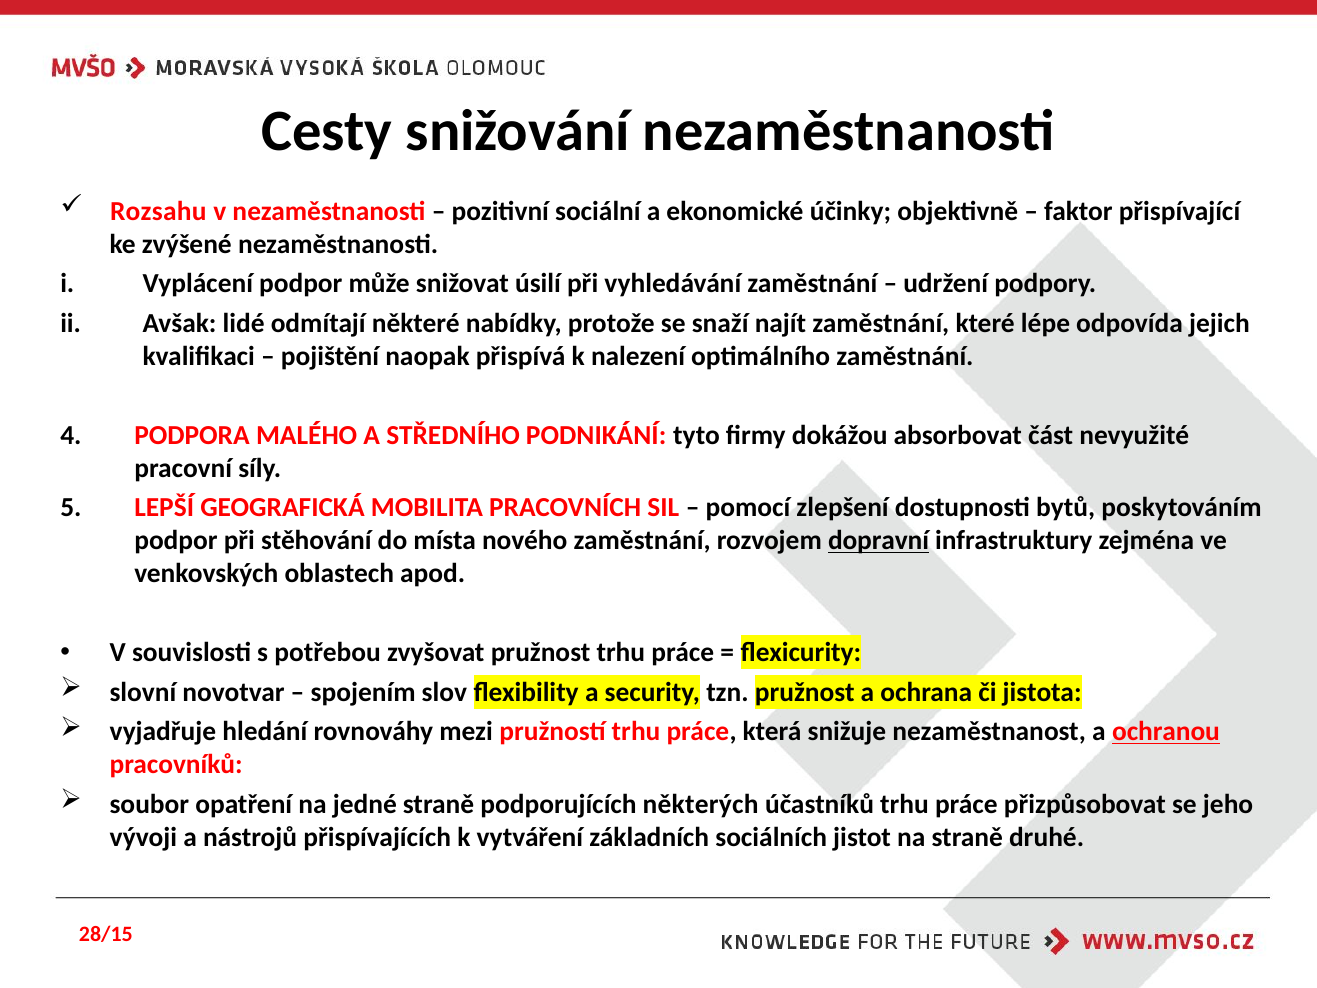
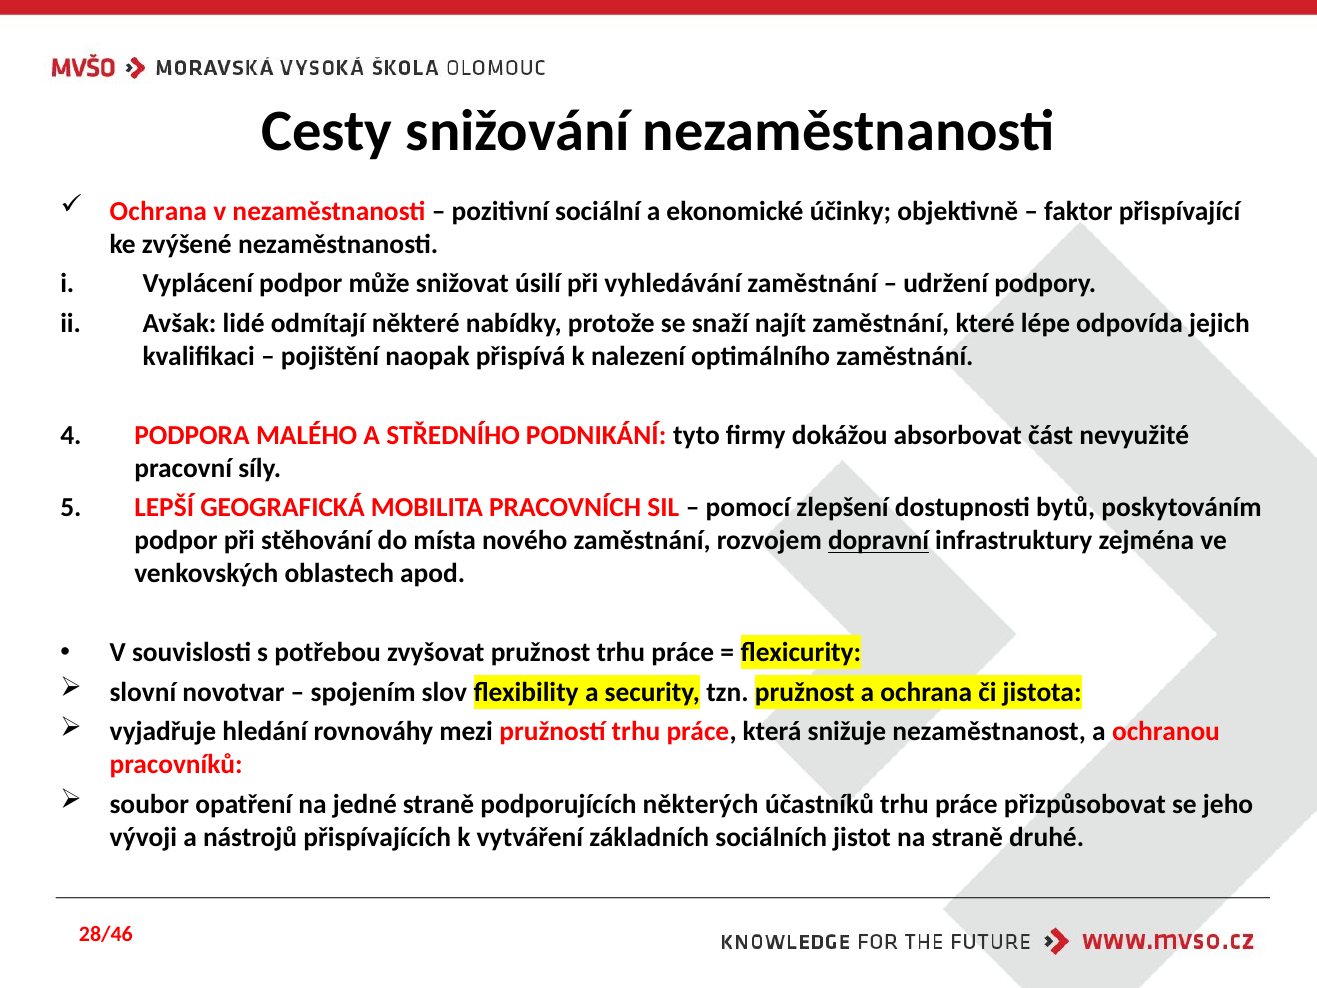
Rozsahu: Rozsahu -> Ochrana (158, 211)
ochranou underline: present -> none (1166, 731)
28/15: 28/15 -> 28/46 (106, 934)
